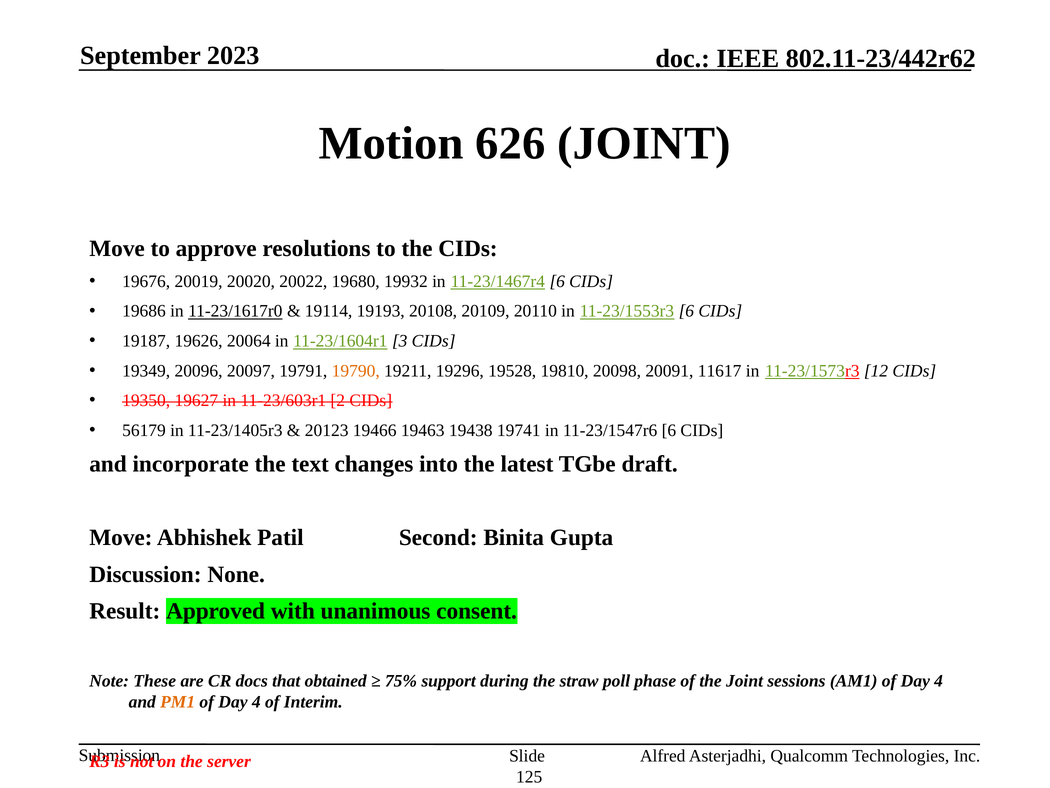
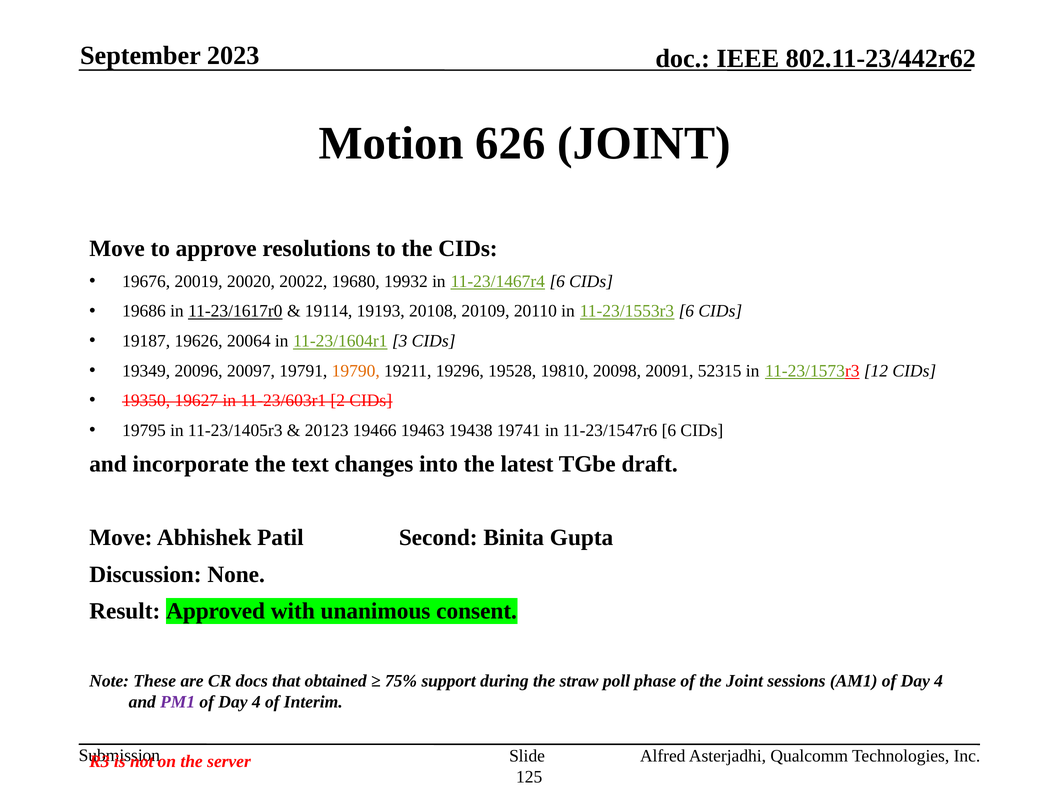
11617: 11617 -> 52315 (720, 371)
56179: 56179 -> 19795 (144, 430)
PM1 colour: orange -> purple (178, 701)
